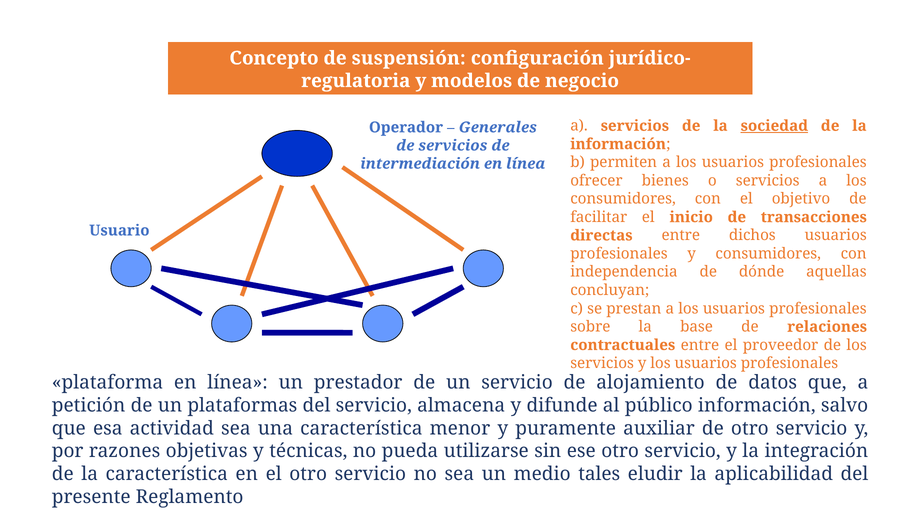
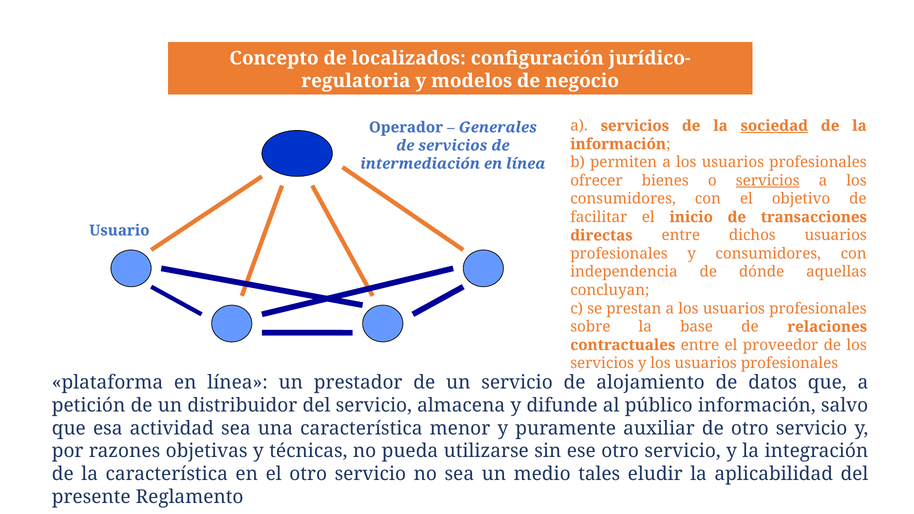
suspensión: suspensión -> localizados (409, 58)
servicios underline: none -> present (768, 181)
plataformas: plataformas -> distribuidor (242, 406)
